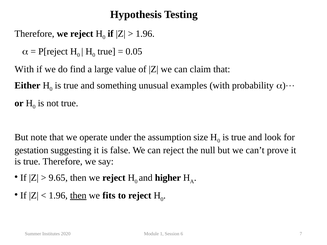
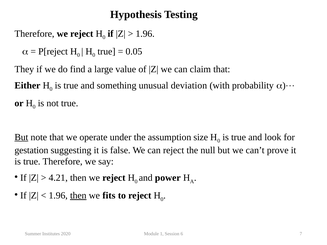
With: With -> They (24, 69)
examples: examples -> deviation (189, 85)
But underline: none -> present (21, 137)
9.65: 9.65 -> 4.21 (58, 178)
higher: higher -> power (168, 178)
